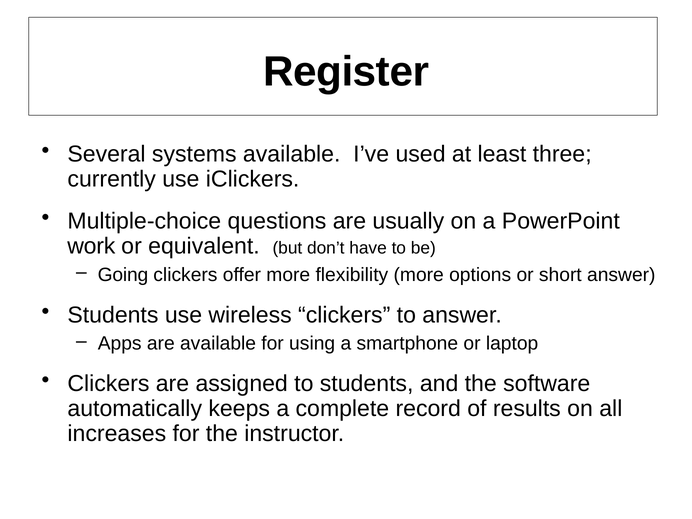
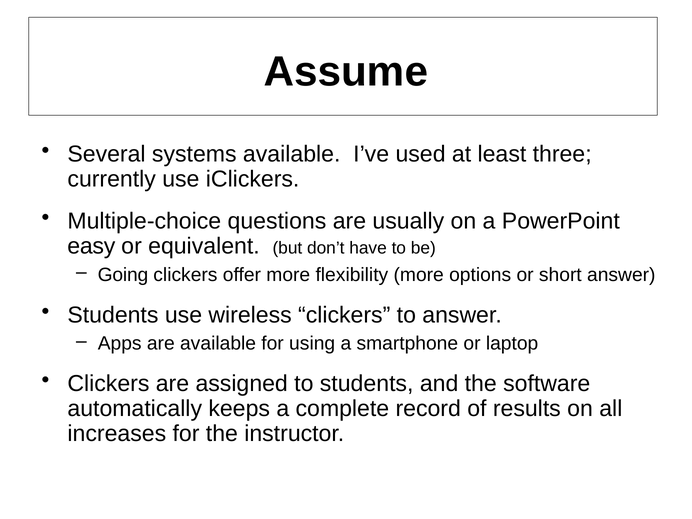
Register: Register -> Assume (346, 72)
work: work -> easy (91, 246)
